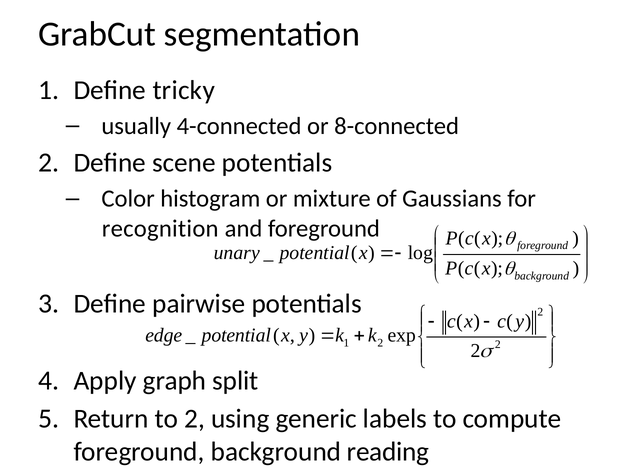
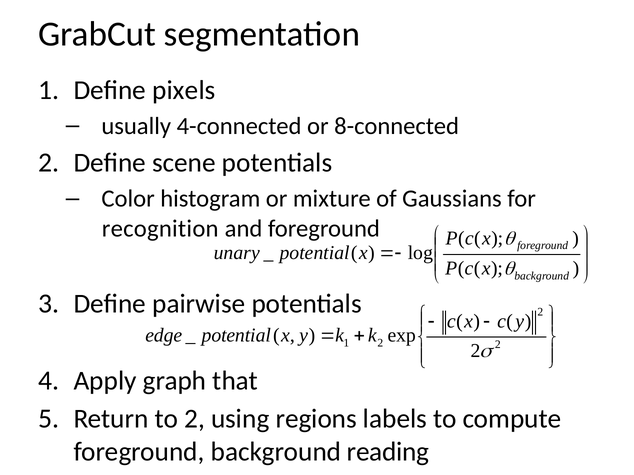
tricky: tricky -> pixels (184, 90)
split: split -> that (235, 381)
generic: generic -> regions (316, 419)
